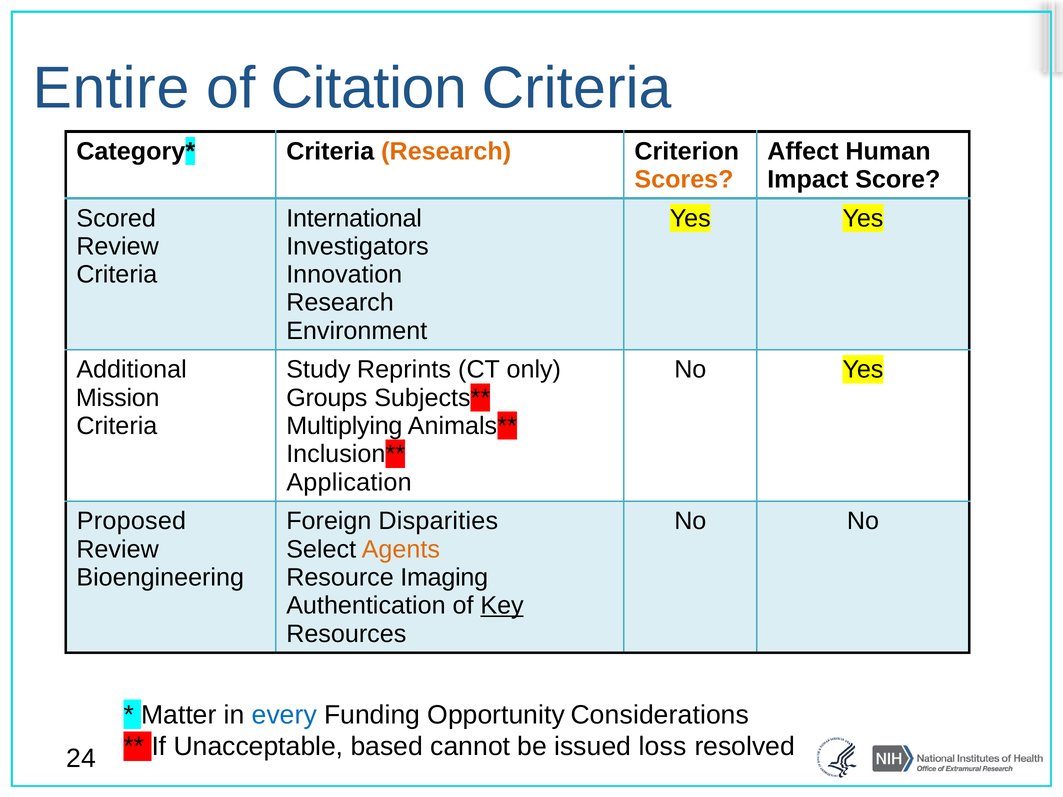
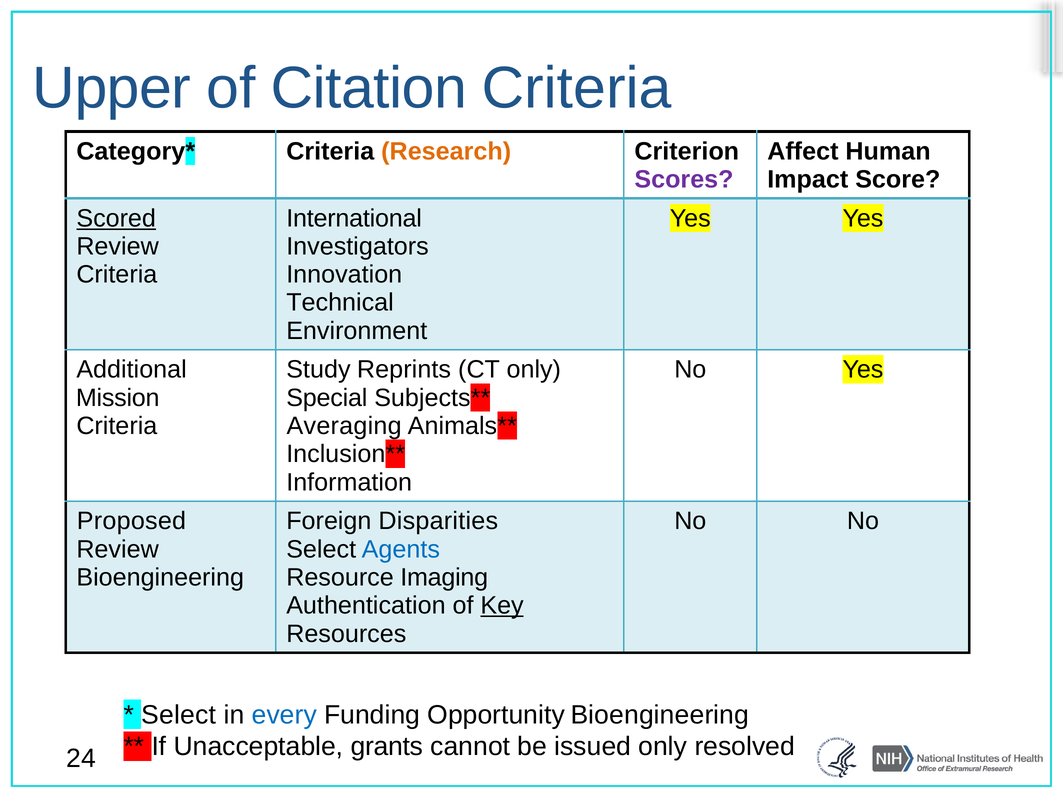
Entire: Entire -> Upper (112, 88)
Scores colour: orange -> purple (684, 179)
Scored underline: none -> present (116, 218)
Research: Research -> Technical (340, 303)
Groups: Groups -> Special (327, 398)
Multiplying: Multiplying -> Averaging (344, 426)
Application: Application -> Information (349, 482)
Agents colour: orange -> blue (401, 549)
Matter: Matter -> Select (179, 715)
Opportunity Considerations: Considerations -> Bioengineering (660, 715)
based: based -> grants (387, 747)
issued loss: loss -> only (663, 747)
